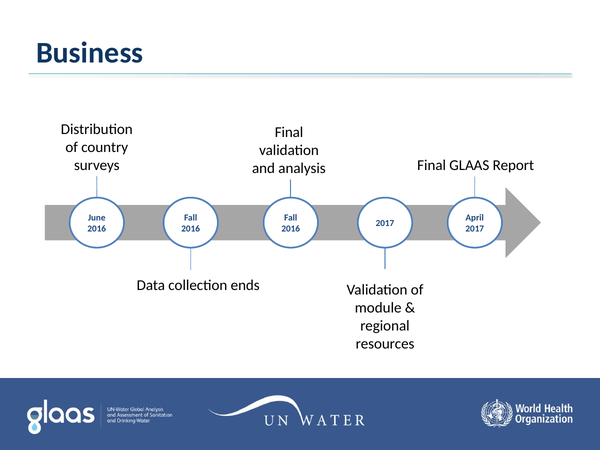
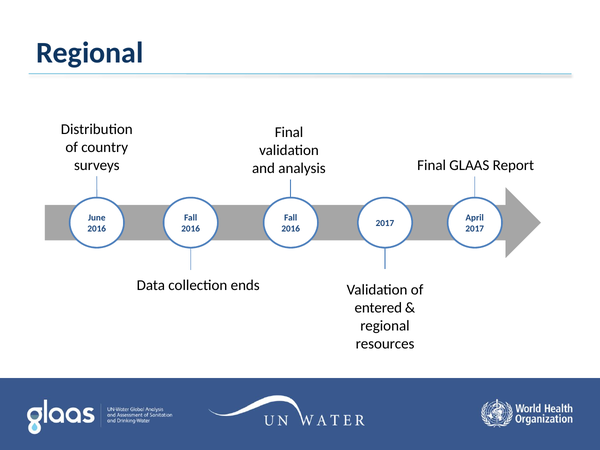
Business: Business -> Regional (90, 53)
module: module -> entered (378, 308)
